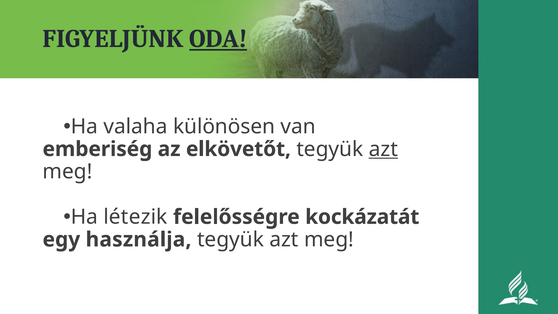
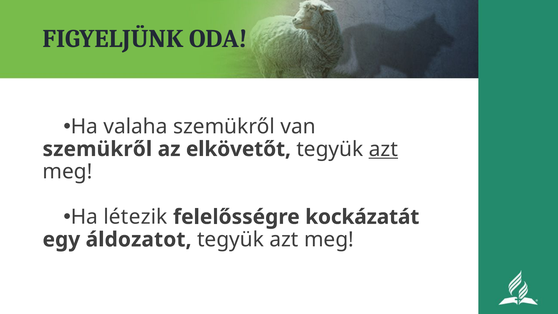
ODA underline: present -> none (218, 39)
valaha különösen: különösen -> szemükről (224, 126)
emberiség: emberiség -> szemükről (97, 149)
használja: használja -> áldozatot (139, 239)
